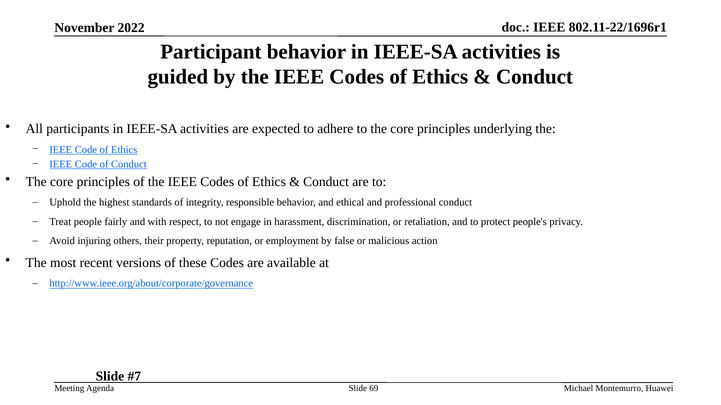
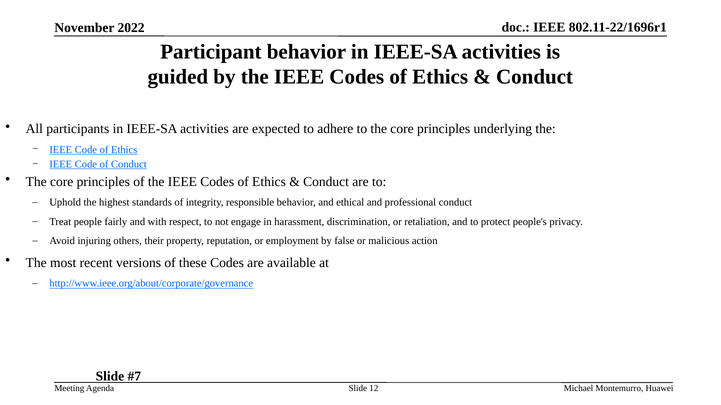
69: 69 -> 12 (374, 389)
